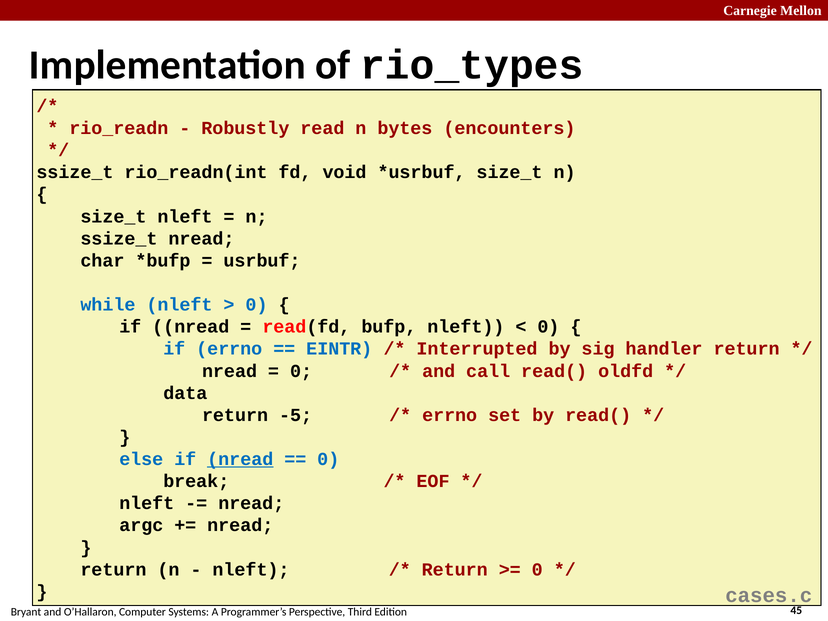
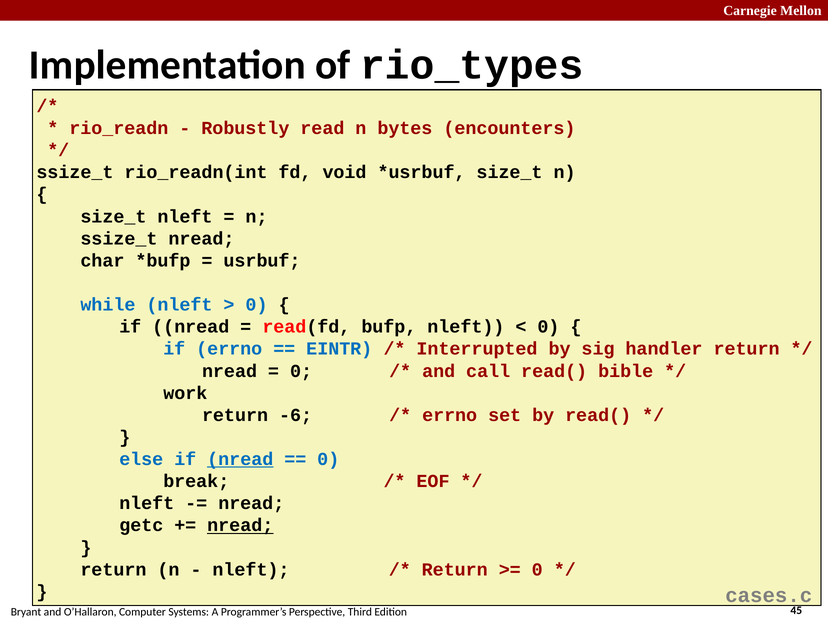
oldfd: oldfd -> bible (626, 371)
data: data -> work (185, 393)
-5: -5 -> -6 (296, 415)
argc: argc -> getc (141, 525)
nread underline: none -> present (240, 525)
